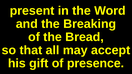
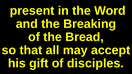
presence: presence -> disciples (95, 64)
